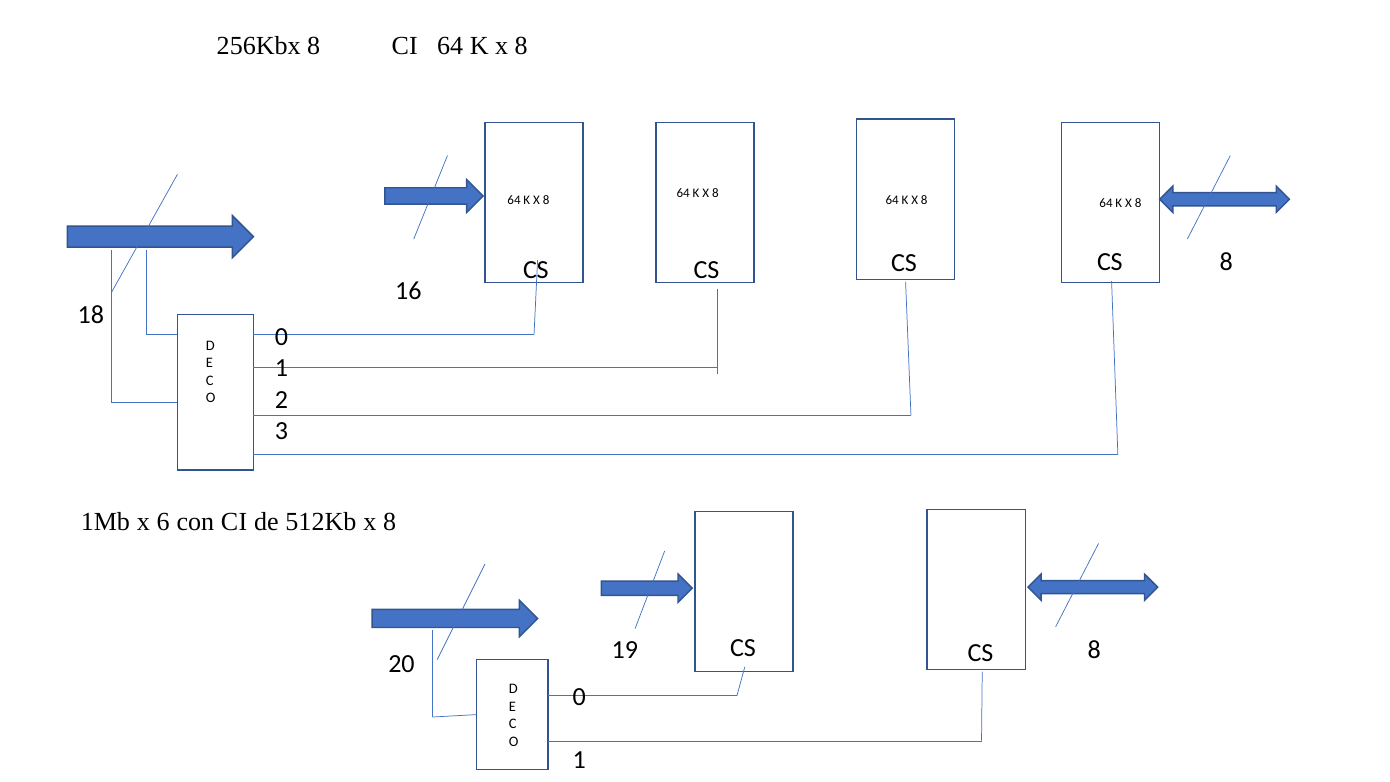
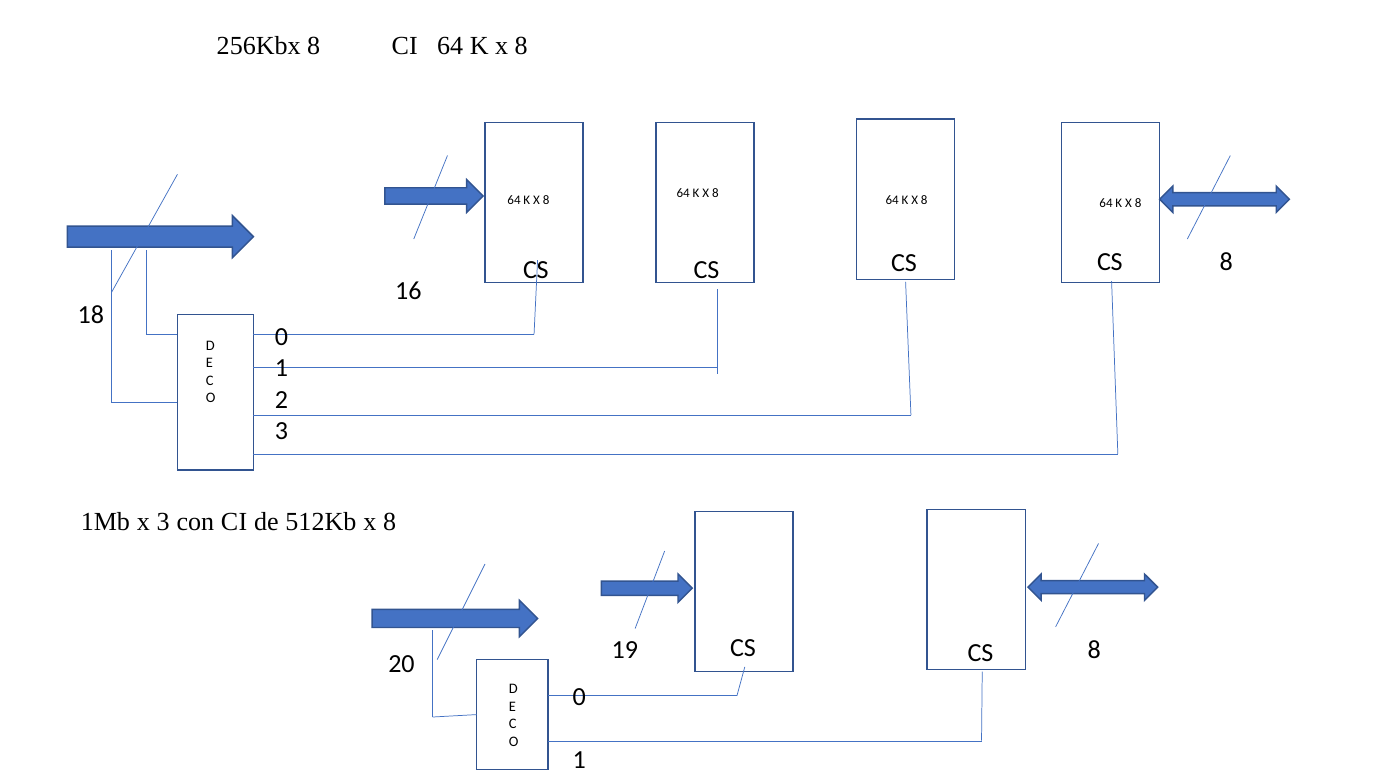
x 6: 6 -> 3 (163, 522)
